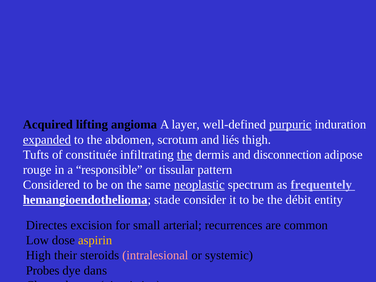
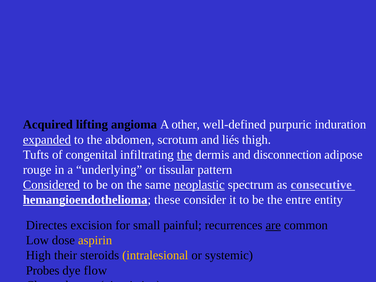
layer: layer -> other (186, 125)
purpuric underline: present -> none (290, 125)
constituée: constituée -> congenital (91, 155)
responsible: responsible -> underlying (109, 170)
Considered underline: none -> present (51, 185)
frequentely: frequentely -> consecutive (321, 185)
stade: stade -> these (167, 200)
débit: débit -> entre (298, 200)
arterial: arterial -> painful (183, 225)
are underline: none -> present (273, 225)
intralesional colour: pink -> yellow (155, 255)
dans: dans -> flow (95, 270)
